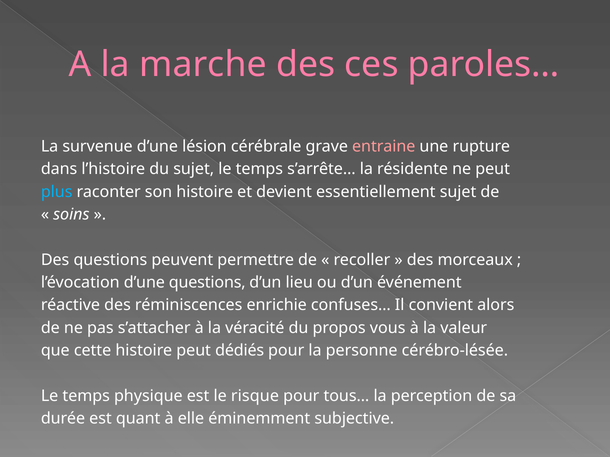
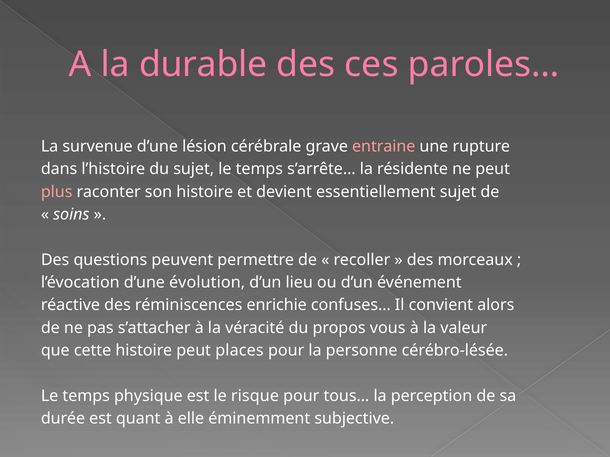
marche: marche -> durable (203, 64)
plus colour: light blue -> pink (57, 192)
d’une questions: questions -> évolution (207, 283)
dédiés: dédiés -> places (239, 351)
